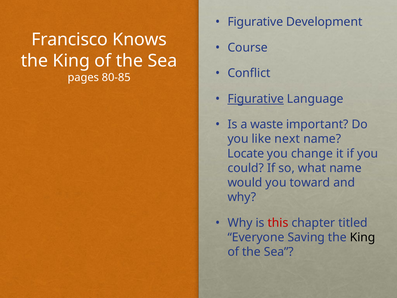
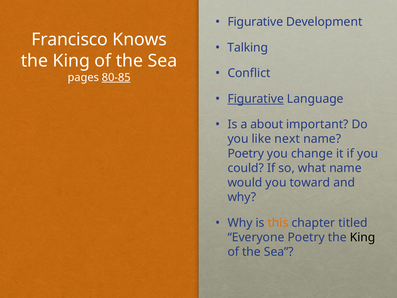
Course: Course -> Talking (248, 48)
80-85 underline: none -> present (116, 77)
waste: waste -> about (267, 124)
Locate: Locate -> Poetry (246, 153)
this colour: red -> orange (278, 223)
Everyone Saving: Saving -> Poetry (306, 237)
